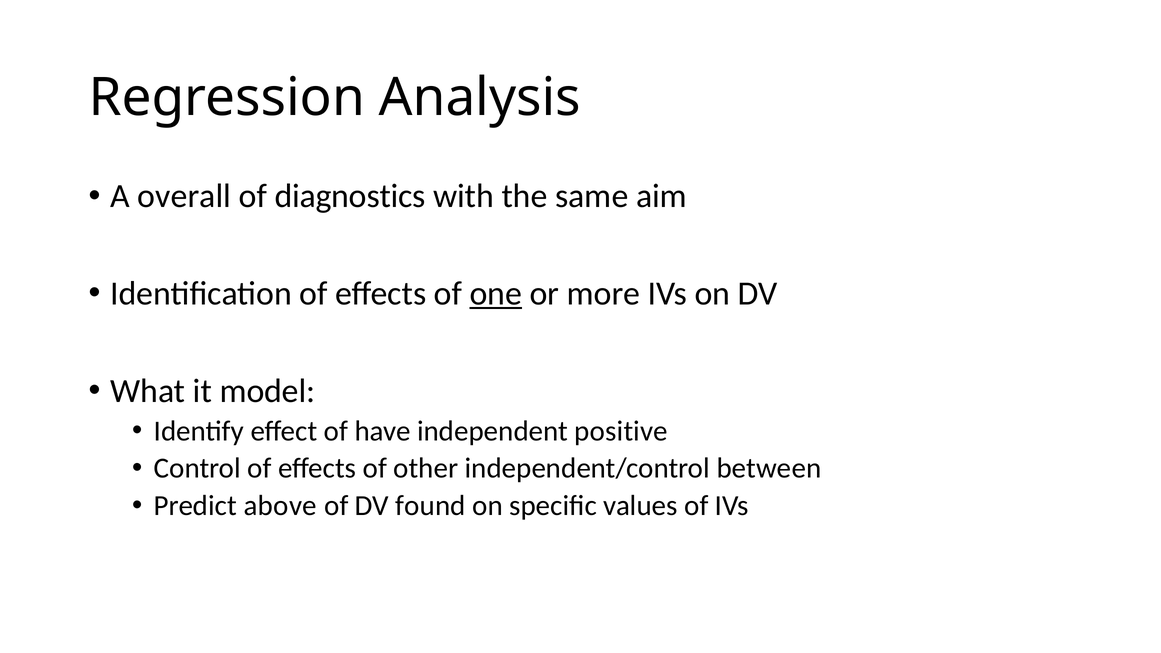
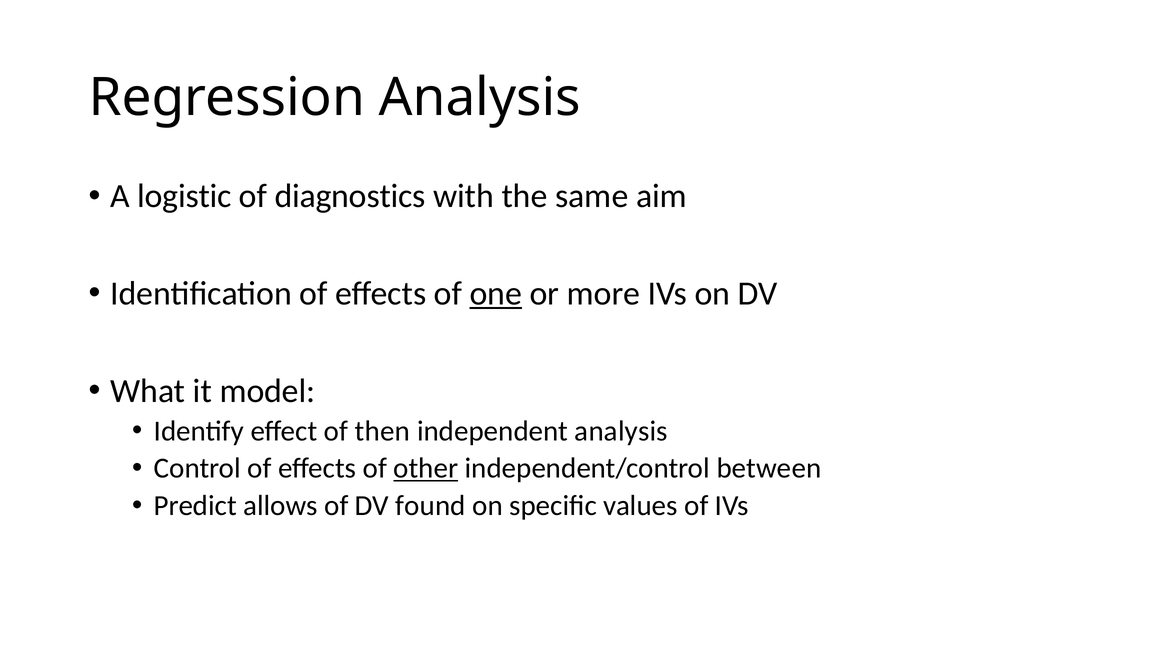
overall: overall -> logistic (184, 196)
have: have -> then (382, 431)
independent positive: positive -> analysis (621, 431)
other underline: none -> present (426, 468)
above: above -> allows (280, 506)
